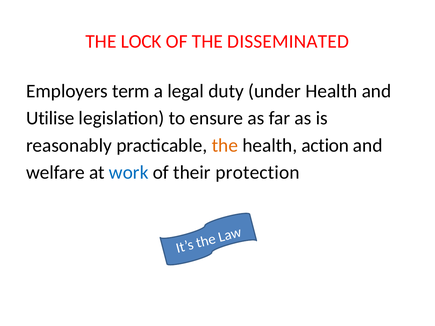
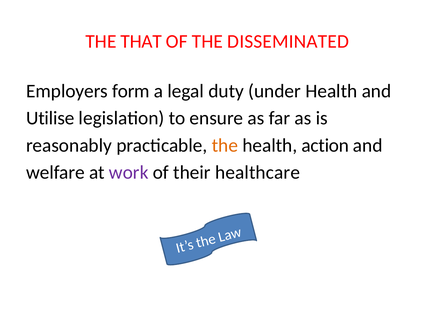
LOCK: LOCK -> THAT (141, 42)
term: term -> form (131, 91)
work colour: blue -> purple (129, 172)
protection: protection -> healthcare (258, 172)
